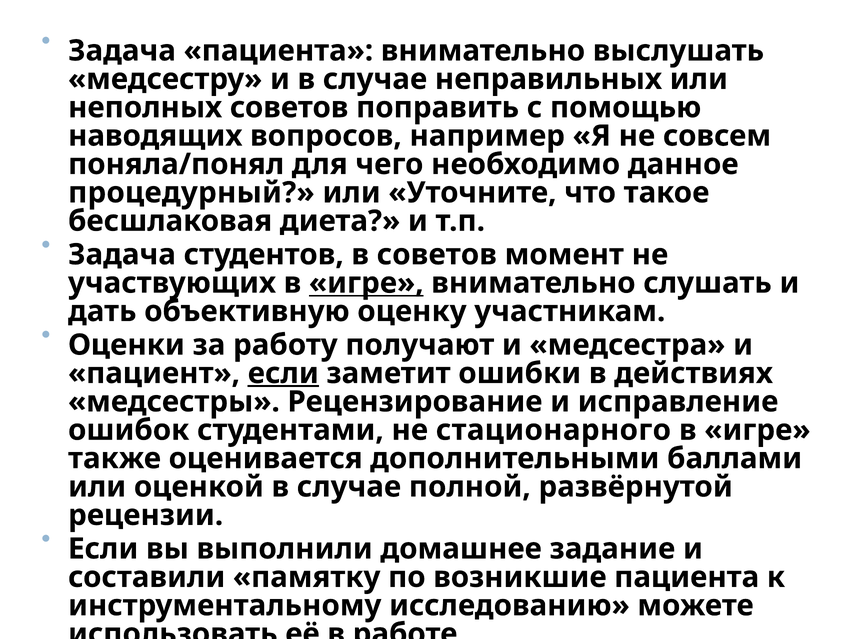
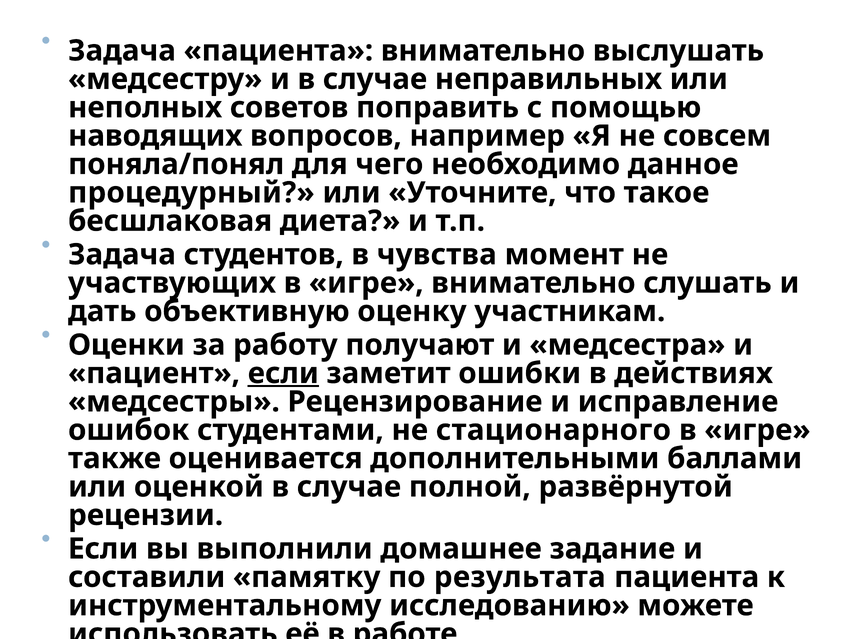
в советов: советов -> чувства (437, 255)
игре underline: present -> none (366, 283)
возникшие: возникшие -> результата (520, 577)
